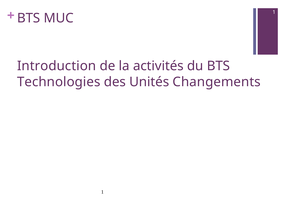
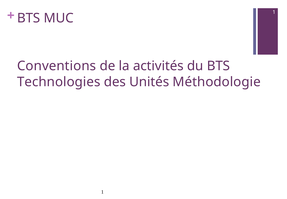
Introduction: Introduction -> Conventions (57, 66)
Changements: Changements -> Méthodologie (217, 82)
